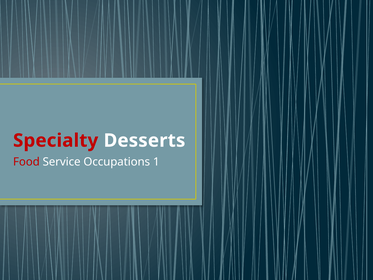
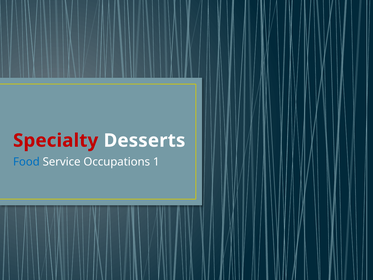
Food colour: red -> blue (26, 162)
